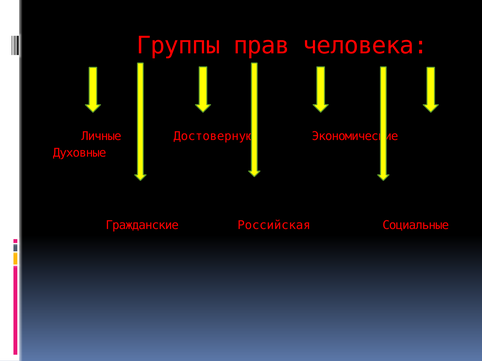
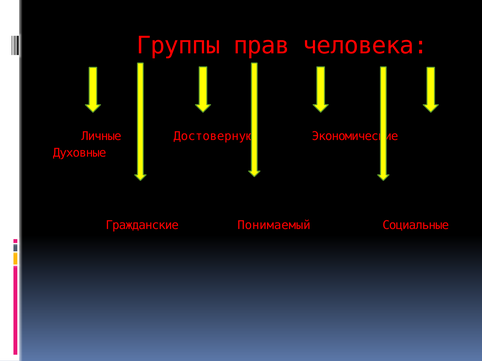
Российская: Российская -> Понимаемый (274, 225)
